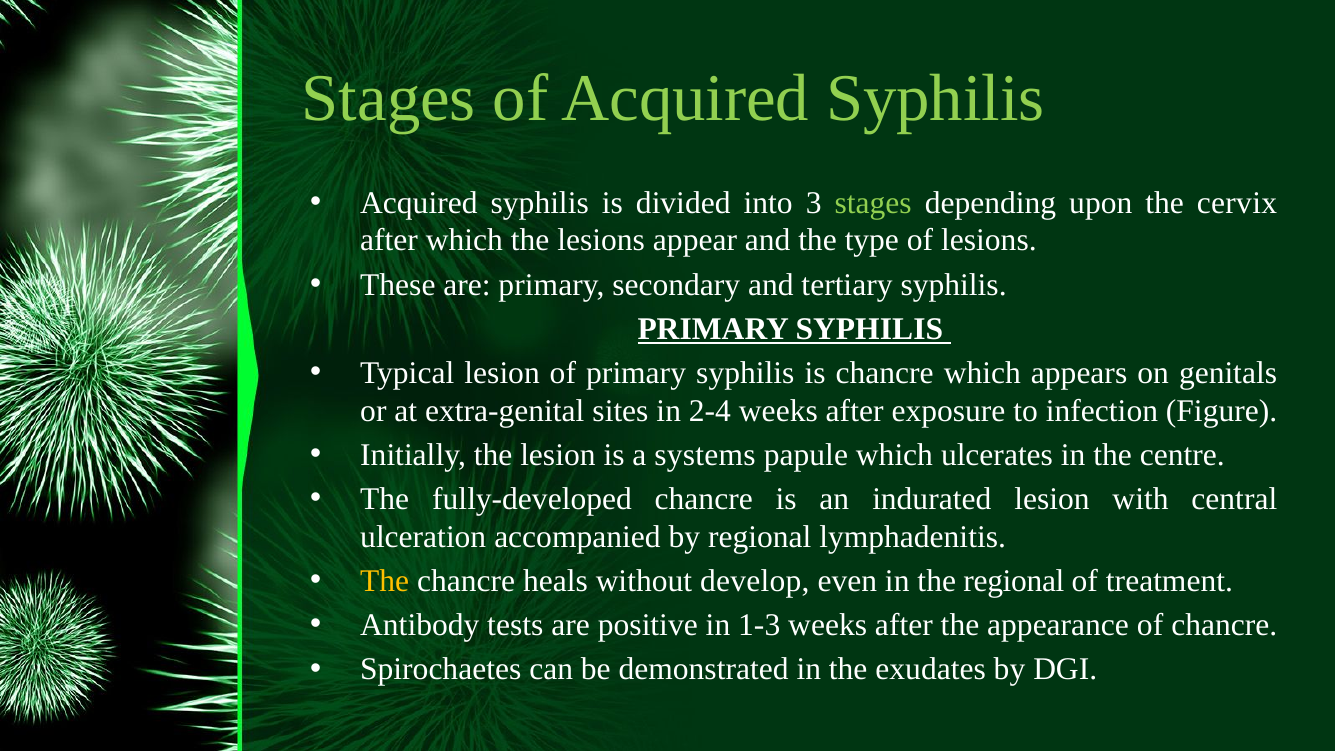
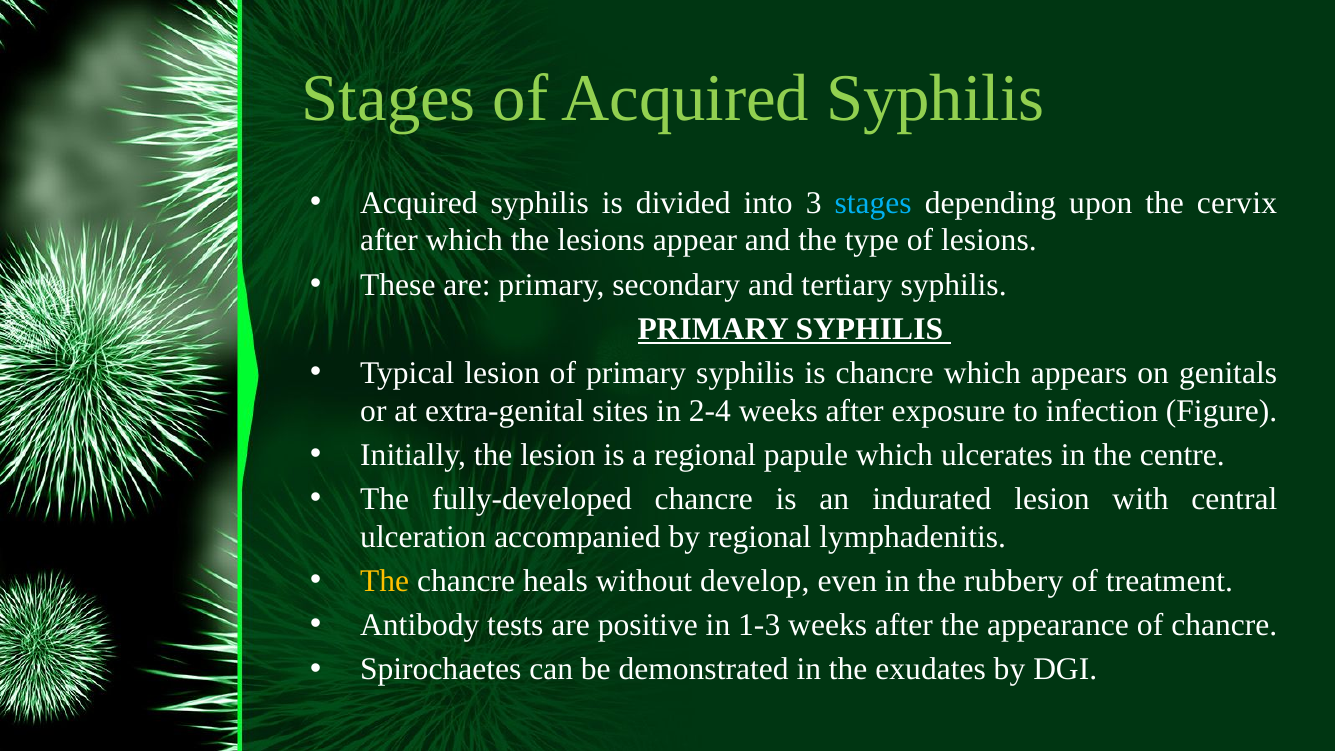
stages colour: light green -> light blue (873, 203)
a systems: systems -> regional (705, 455)
the regional: regional -> rubbery (1014, 581)
